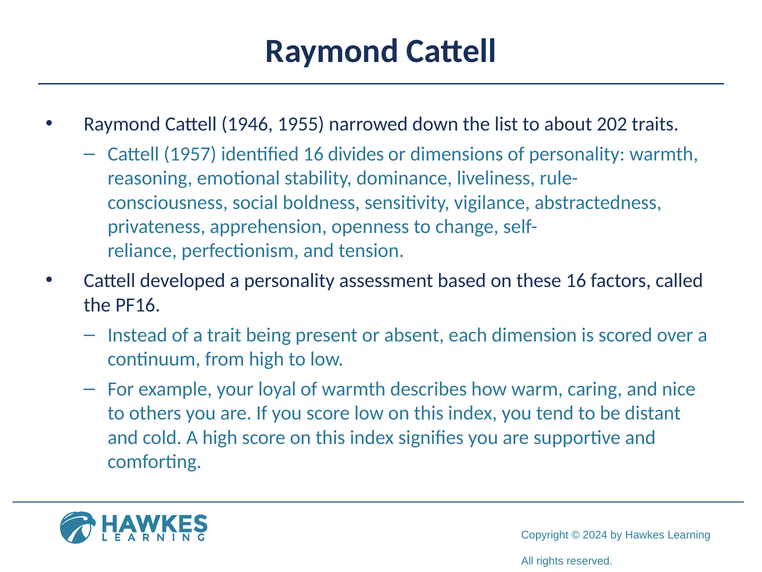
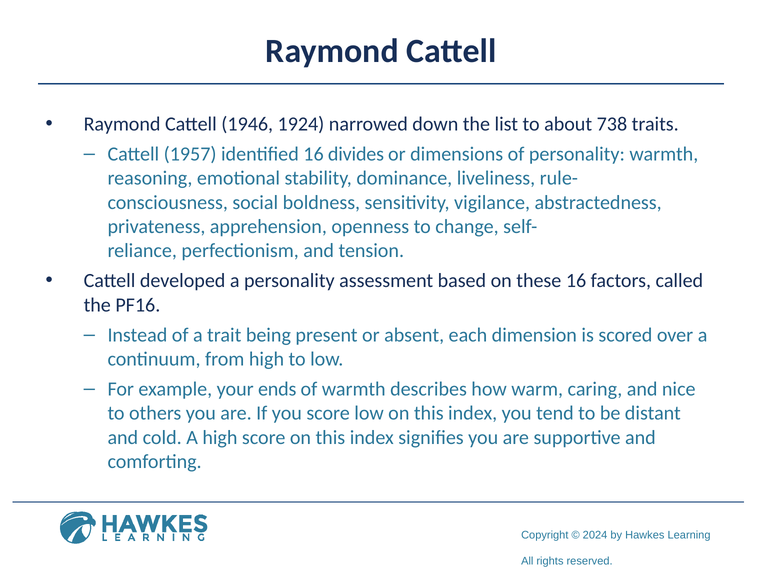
1955: 1955 -> 1924 (301, 124)
202: 202 -> 738 (612, 124)
loyal: loyal -> ends (277, 389)
